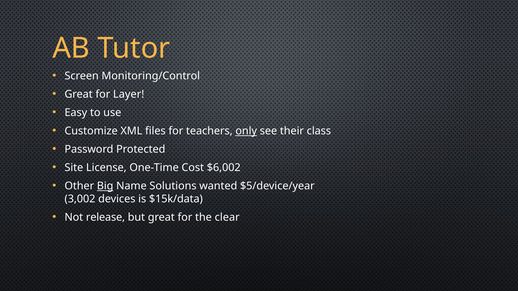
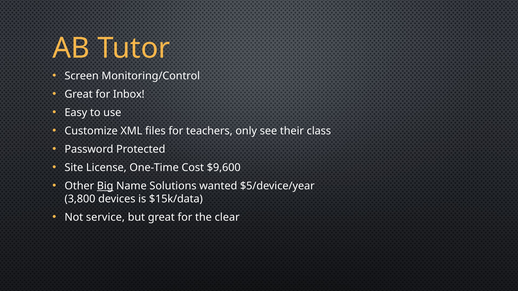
Layer: Layer -> Inbox (129, 94)
only underline: present -> none (246, 131)
$6,002: $6,002 -> $9,600 (224, 168)
3,002: 3,002 -> 3,800 (80, 199)
release: release -> service (105, 218)
